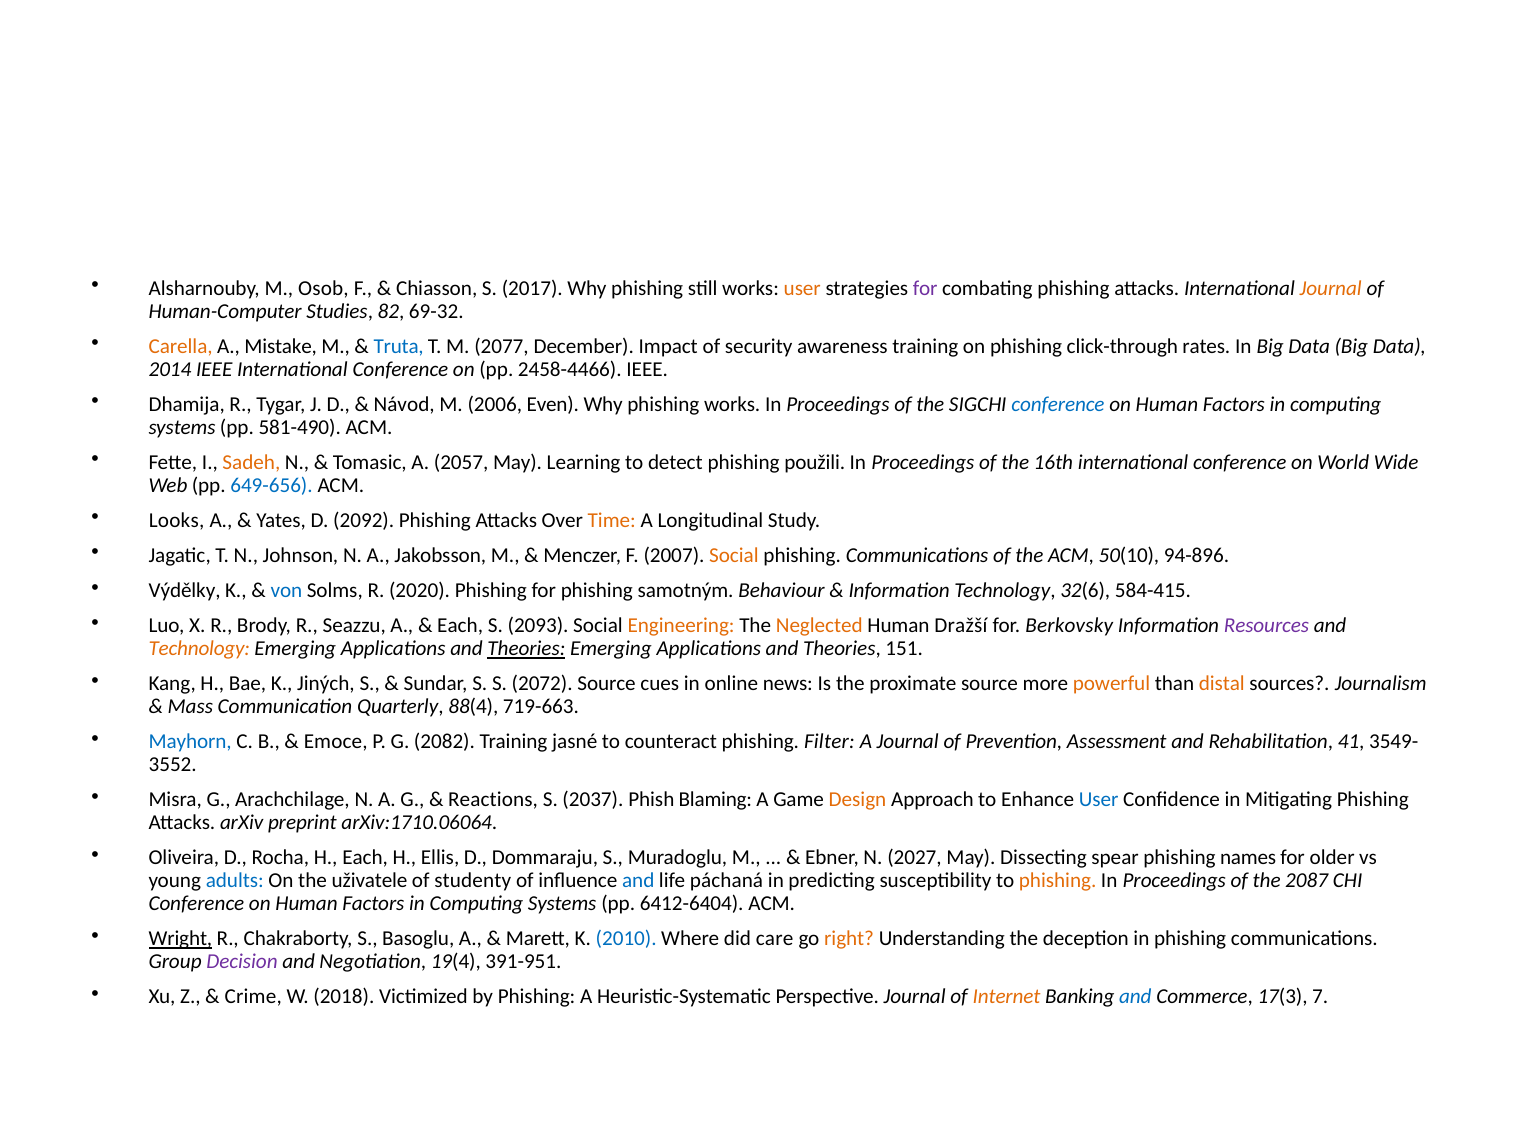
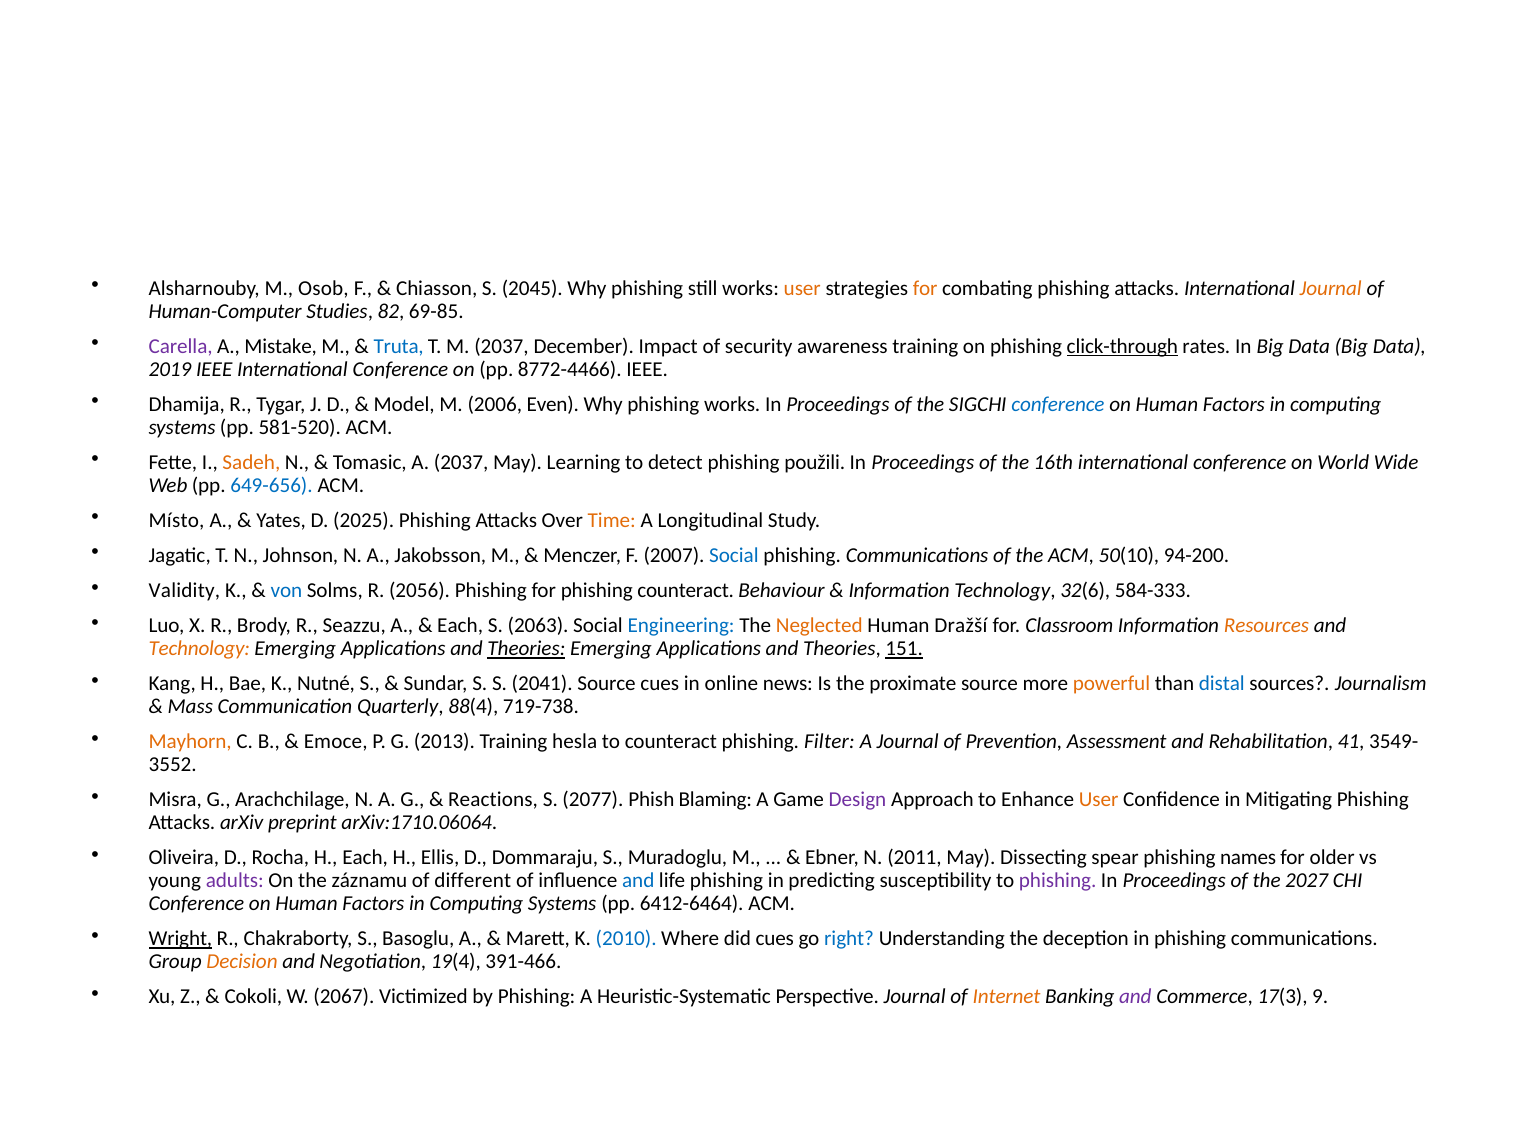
2017: 2017 -> 2045 (532, 289)
for colour: purple -> orange (925, 289)
69-32: 69-32 -> 69-85 (436, 311)
Carella colour: orange -> purple (181, 347)
M 2077: 2077 -> 2037 (502, 347)
click-through underline: none -> present (1122, 347)
2014: 2014 -> 2019 (170, 369)
2458-4466: 2458-4466 -> 8772-4466 (570, 369)
Návod: Návod -> Model (404, 405)
581-490: 581-490 -> 581-520 (300, 427)
A 2057: 2057 -> 2037 (461, 463)
Looks: Looks -> Místo (177, 521)
2092: 2092 -> 2025 (364, 521)
Social colour: orange -> blue (734, 556)
94-896: 94-896 -> 94-200 (1197, 556)
Výdělky: Výdělky -> Validity (184, 591)
2020: 2020 -> 2056 (420, 591)
phishing samotným: samotným -> counteract (686, 591)
584-415: 584-415 -> 584-333 (1153, 591)
2093: 2093 -> 2063 (538, 626)
Engineering colour: orange -> blue (681, 626)
Berkovsky: Berkovsky -> Classroom (1069, 626)
Resources colour: purple -> orange (1267, 626)
151 underline: none -> present (904, 649)
Jiných: Jiných -> Nutné (326, 684)
2072: 2072 -> 2041 (542, 684)
distal colour: orange -> blue (1222, 684)
719-663: 719-663 -> 719-738 (541, 707)
Mayhorn colour: blue -> orange (190, 742)
2082: 2082 -> 2013 (444, 742)
jasné: jasné -> hesla (575, 742)
2037: 2037 -> 2077 (593, 800)
Design colour: orange -> purple (858, 800)
User colour: blue -> orange (1099, 800)
2027: 2027 -> 2011 (915, 858)
adults colour: blue -> purple (235, 881)
uživatele: uživatele -> záznamu (369, 881)
studenty: studenty -> different (473, 881)
life páchaná: páchaná -> phishing (727, 881)
phishing colour: orange -> purple (1058, 881)
2087: 2087 -> 2027 (1307, 881)
6412-6404: 6412-6404 -> 6412-6464 (692, 904)
did care: care -> cues (775, 939)
right colour: orange -> blue (849, 939)
Decision colour: purple -> orange (242, 962)
391-951: 391-951 -> 391-466 (523, 962)
Crime: Crime -> Cokoli (253, 997)
2018: 2018 -> 2067 (344, 997)
and colour: blue -> purple (1135, 997)
7: 7 -> 9 (1320, 997)
